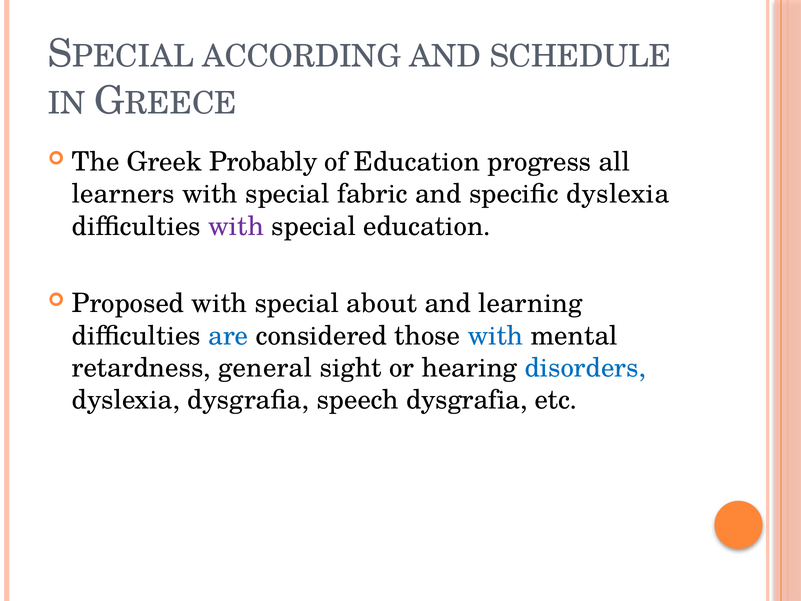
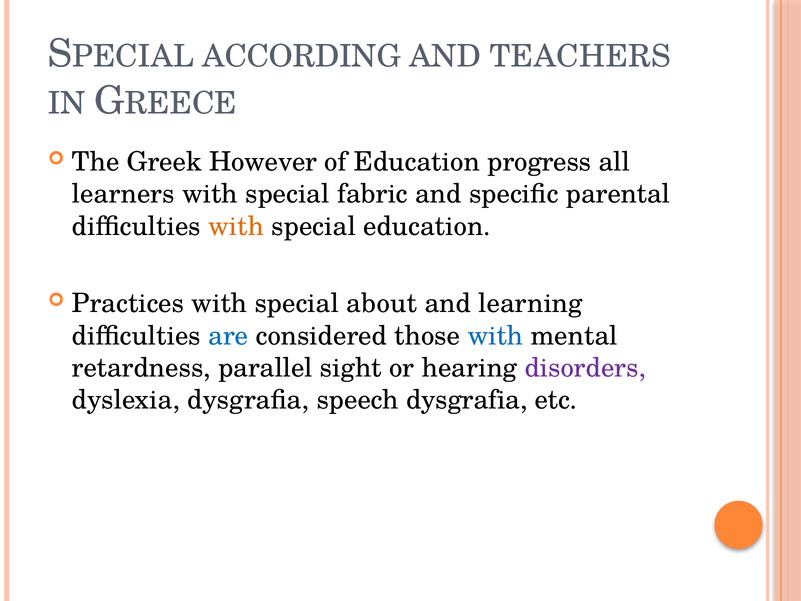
SCHEDULE: SCHEDULE -> TEACHERS (580, 57)
Probably: Probably -> However (263, 162)
specific dyslexia: dyslexia -> parental (618, 194)
with colour: purple -> orange (236, 226)
Proposed: Proposed -> Practices (128, 304)
general: general -> parallel (265, 368)
disorders colour: blue -> purple (585, 368)
